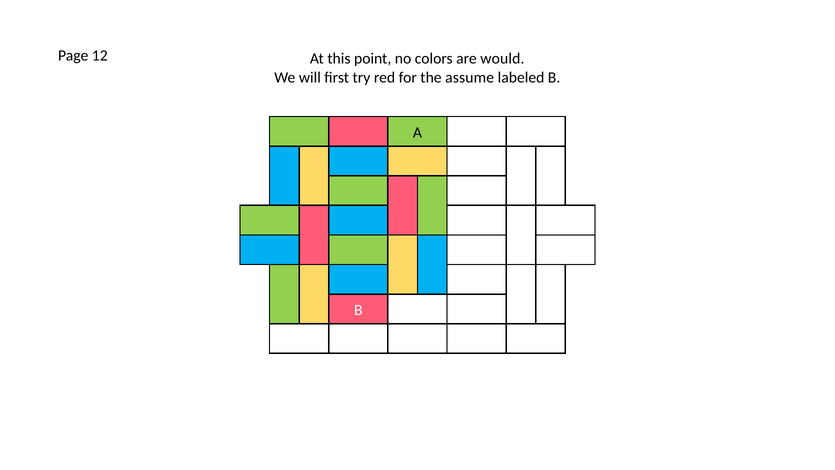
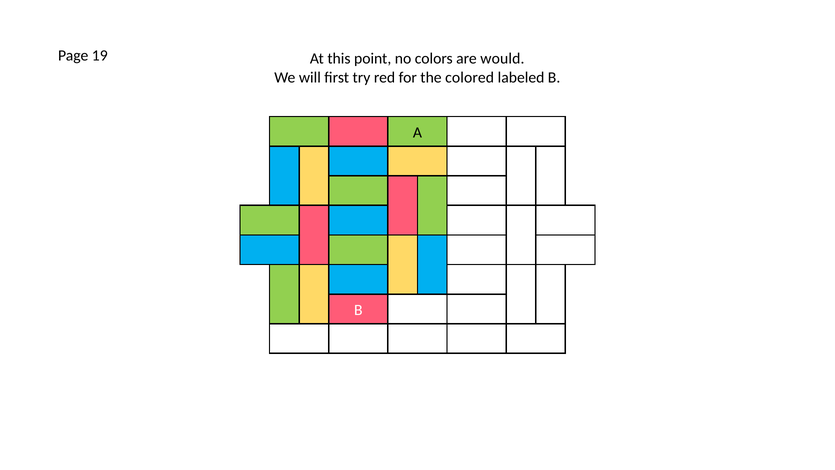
12: 12 -> 19 (100, 55)
assume: assume -> colored (470, 77)
